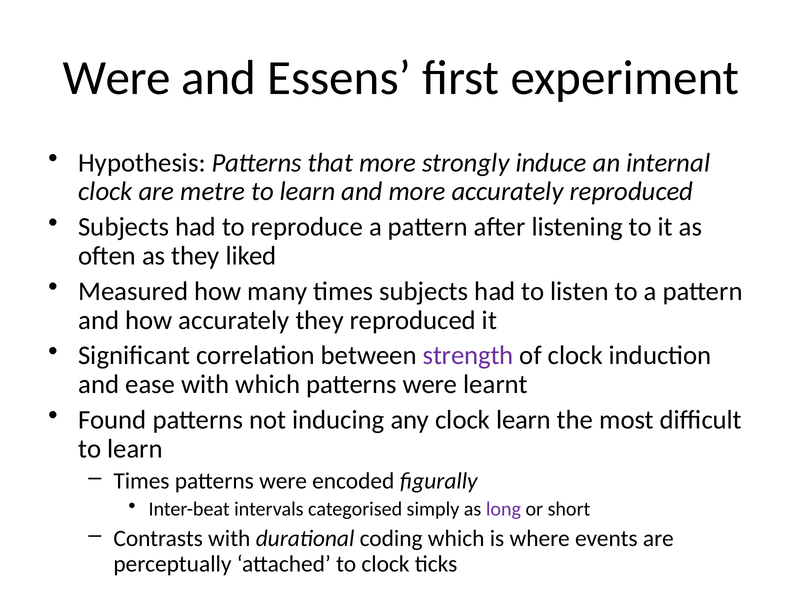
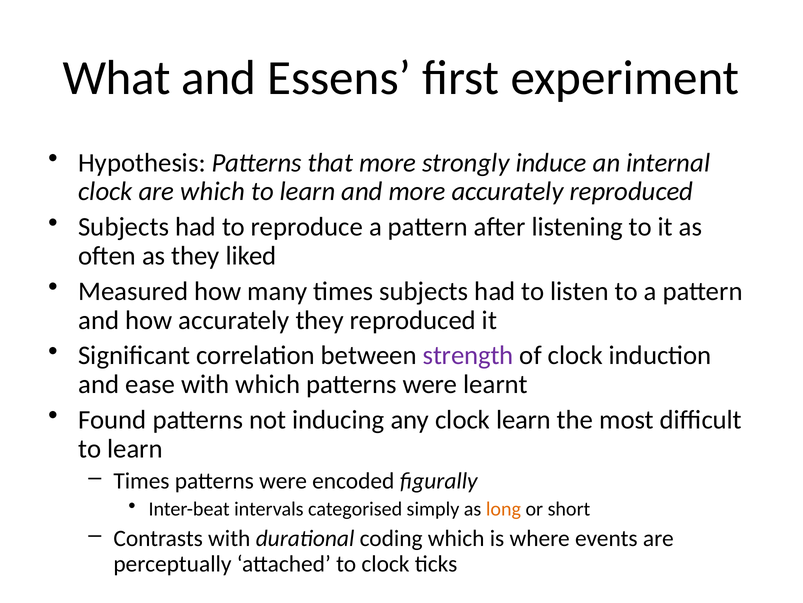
Were: Were -> What (117, 78)
are metre: metre -> which (213, 191)
long colour: purple -> orange (503, 508)
